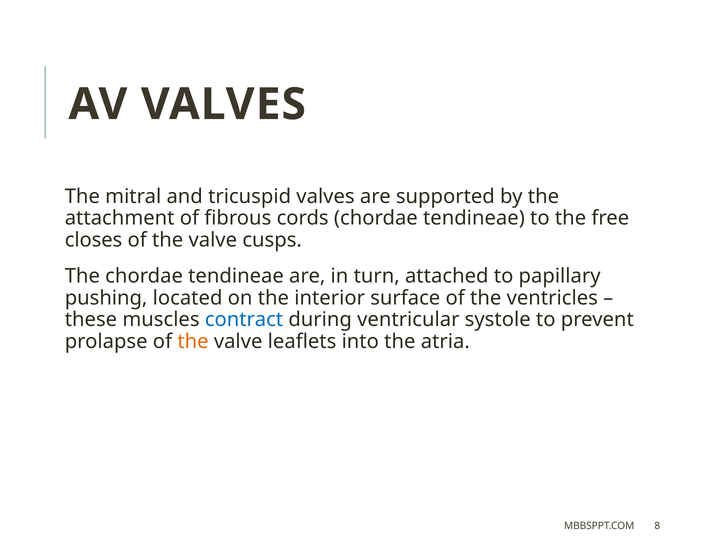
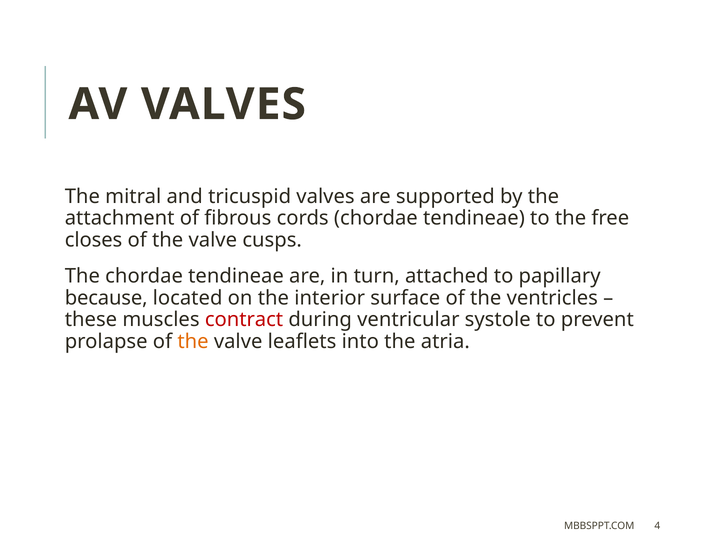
pushing: pushing -> because (106, 298)
contract colour: blue -> red (244, 320)
8: 8 -> 4 (657, 526)
